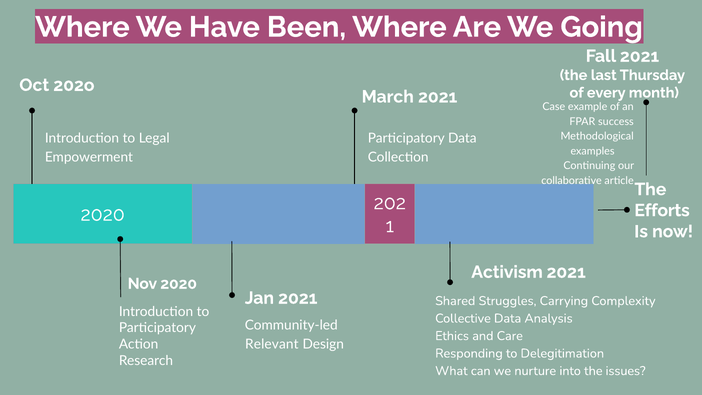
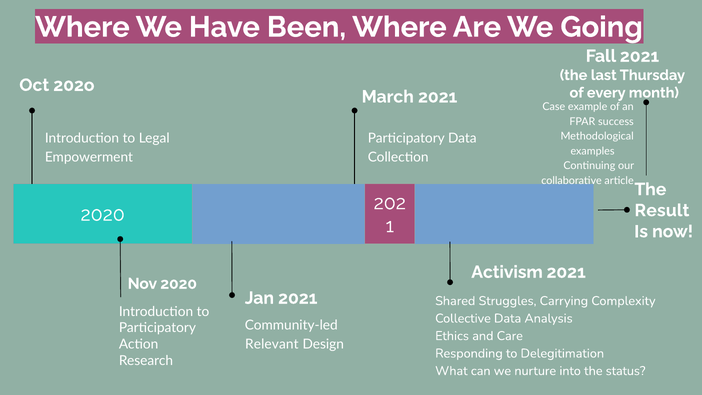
Efforts: Efforts -> Result (662, 210)
issues: issues -> status (626, 371)
